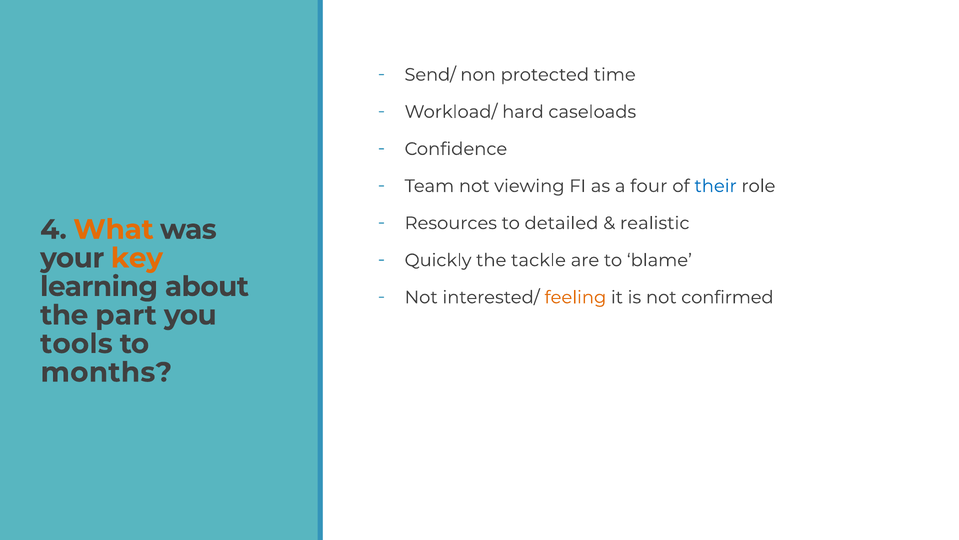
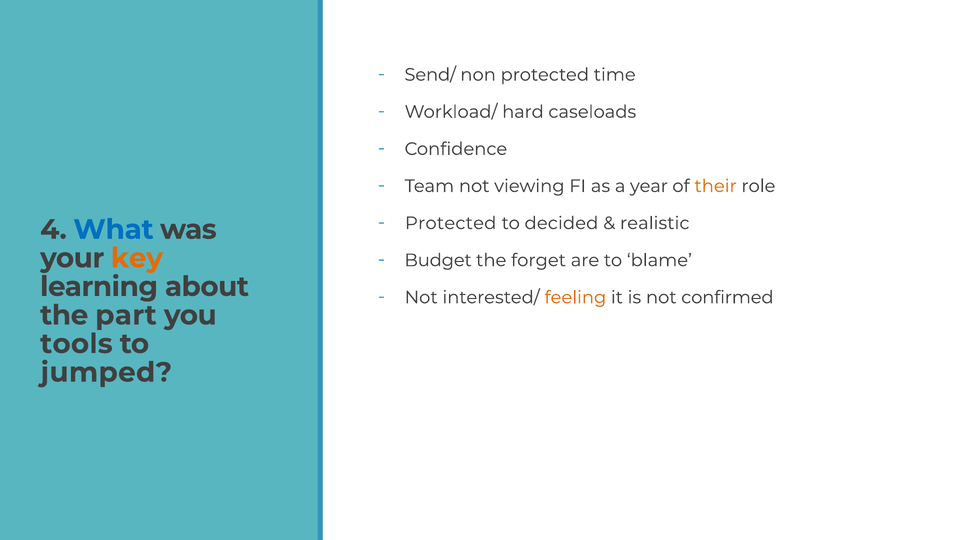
four: four -> year (649, 186)
their colour: blue -> orange (716, 186)
Resources: Resources -> Protected (451, 223)
detailed: detailed -> decided (561, 223)
What colour: orange -> blue (113, 229)
Quickly: Quickly -> Budget (438, 260)
tackle: tackle -> forget (539, 260)
months: months -> jumped (106, 372)
